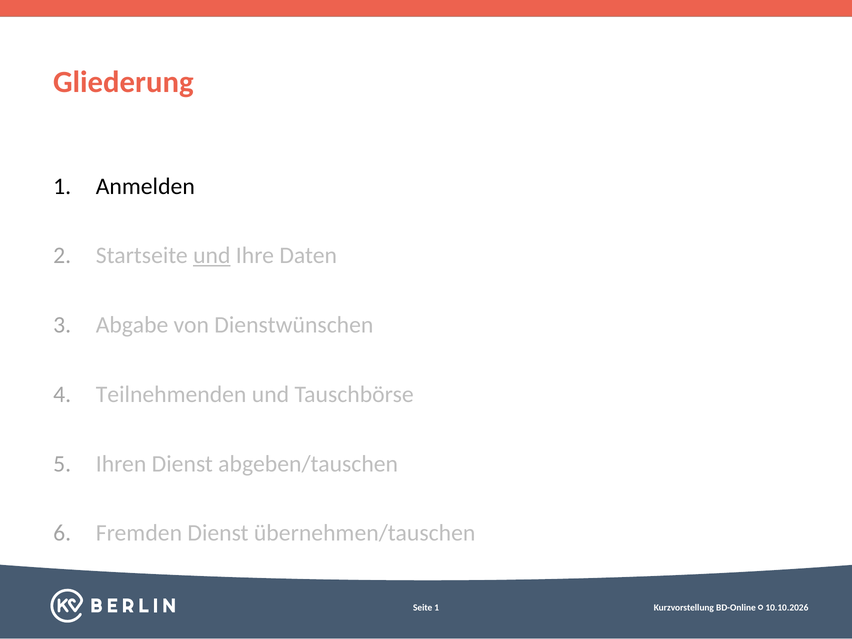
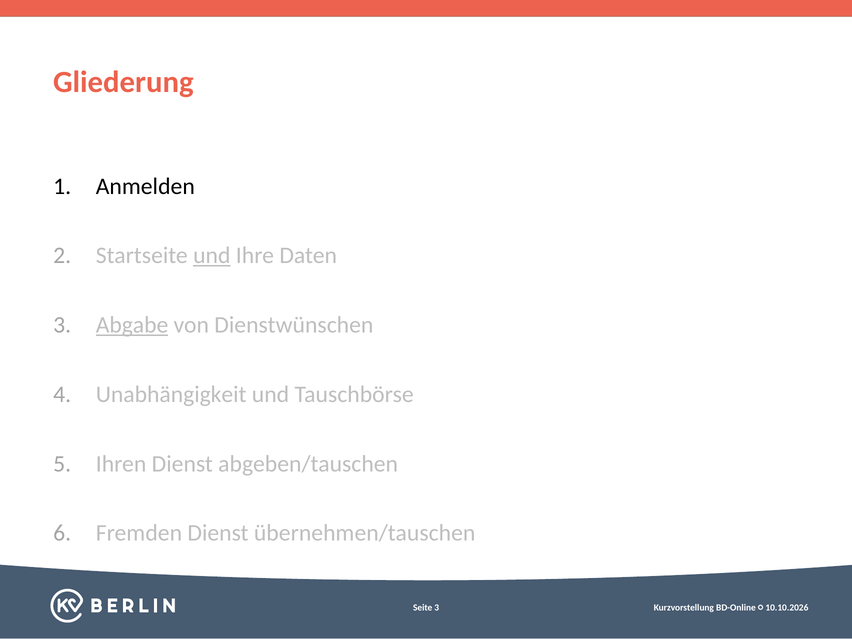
Abgabe underline: none -> present (132, 325)
Teilnehmenden: Teilnehmenden -> Unabhängigkeit (171, 394)
Seite 1: 1 -> 3 (437, 608)
